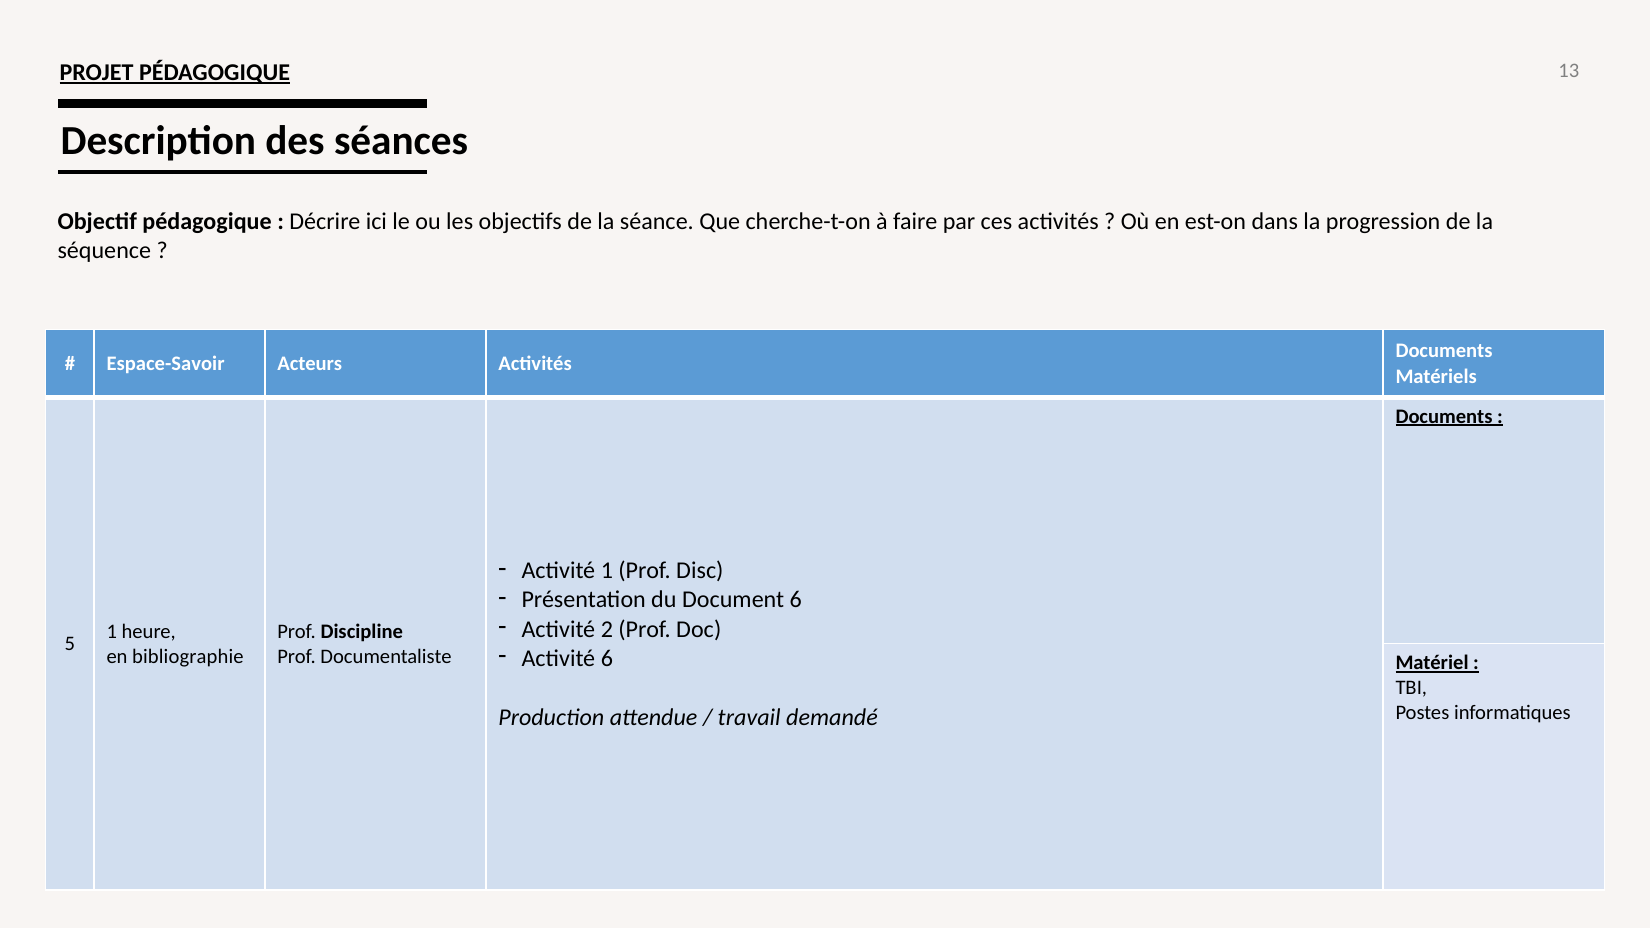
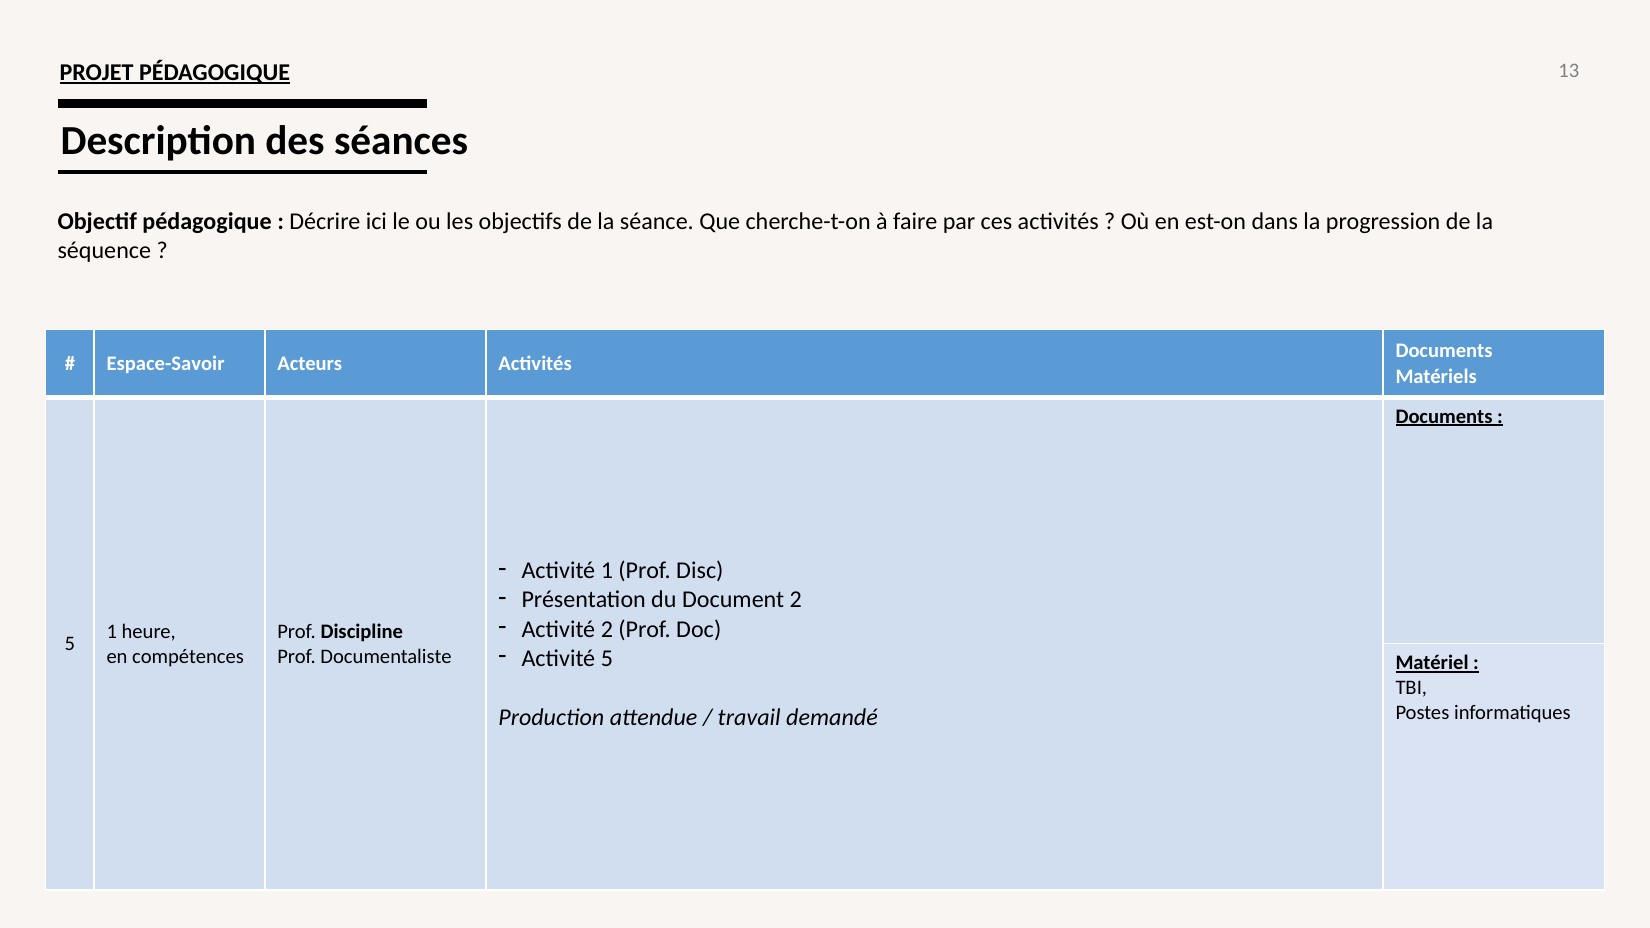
Document 6: 6 -> 2 (796, 600)
Activité 6: 6 -> 5 (607, 659)
bibliographie: bibliographie -> compétences (188, 656)
